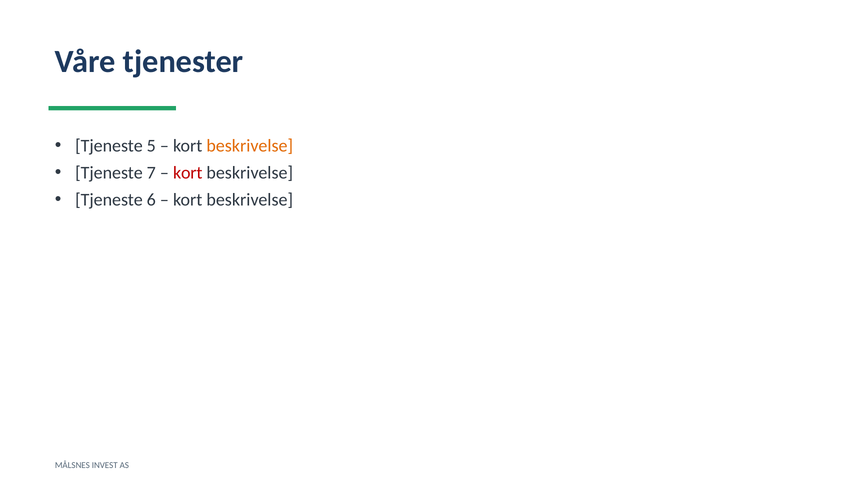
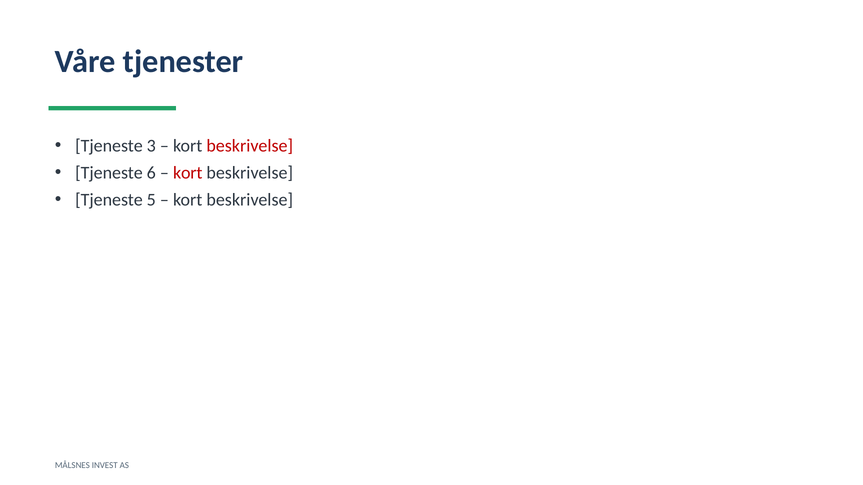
5: 5 -> 3 (151, 146)
beskrivelse colour: orange -> red (250, 146)
7: 7 -> 6 (151, 173)
6: 6 -> 5 (151, 200)
